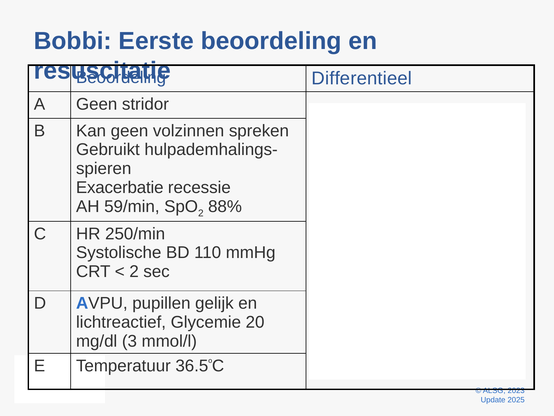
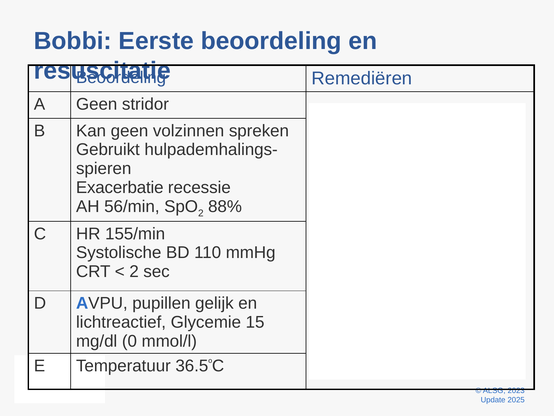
Differentieel: Differentieel -> Remediëren (362, 78)
59/min: 59/min -> 56/min (132, 206)
250/min: 250/min -> 155/min (135, 233)
20: 20 -> 15 (255, 322)
3: 3 -> 0 (129, 341)
